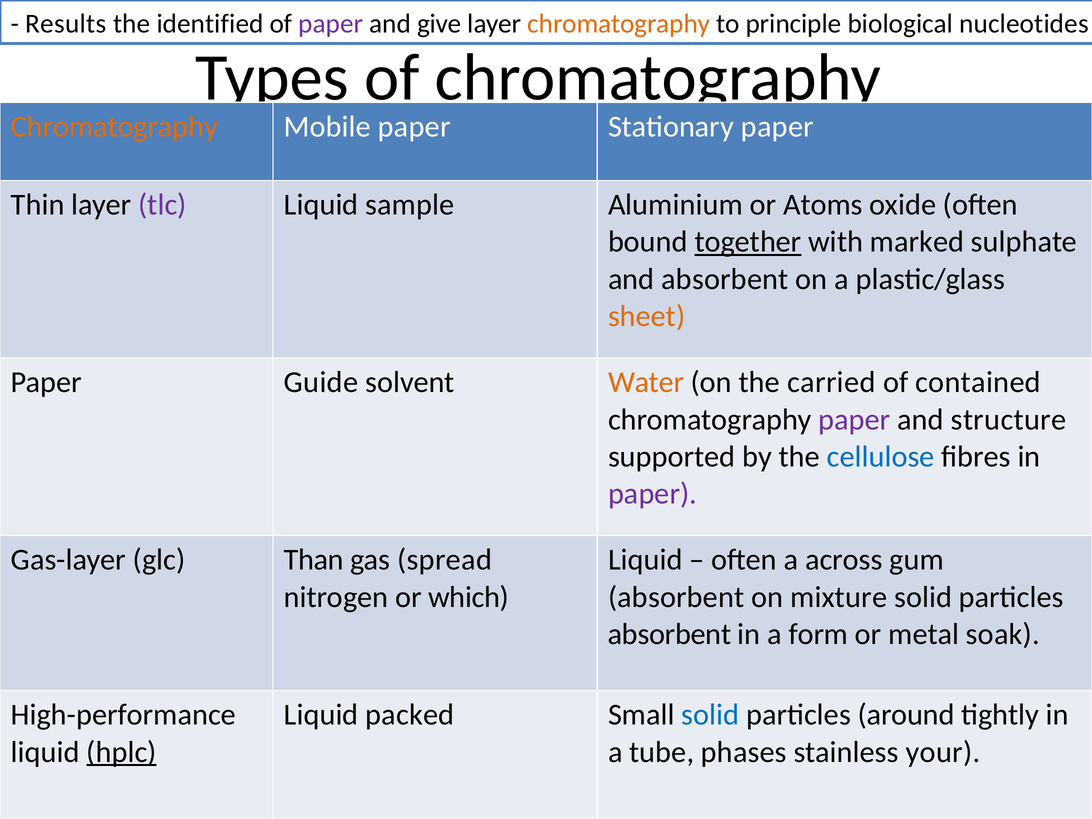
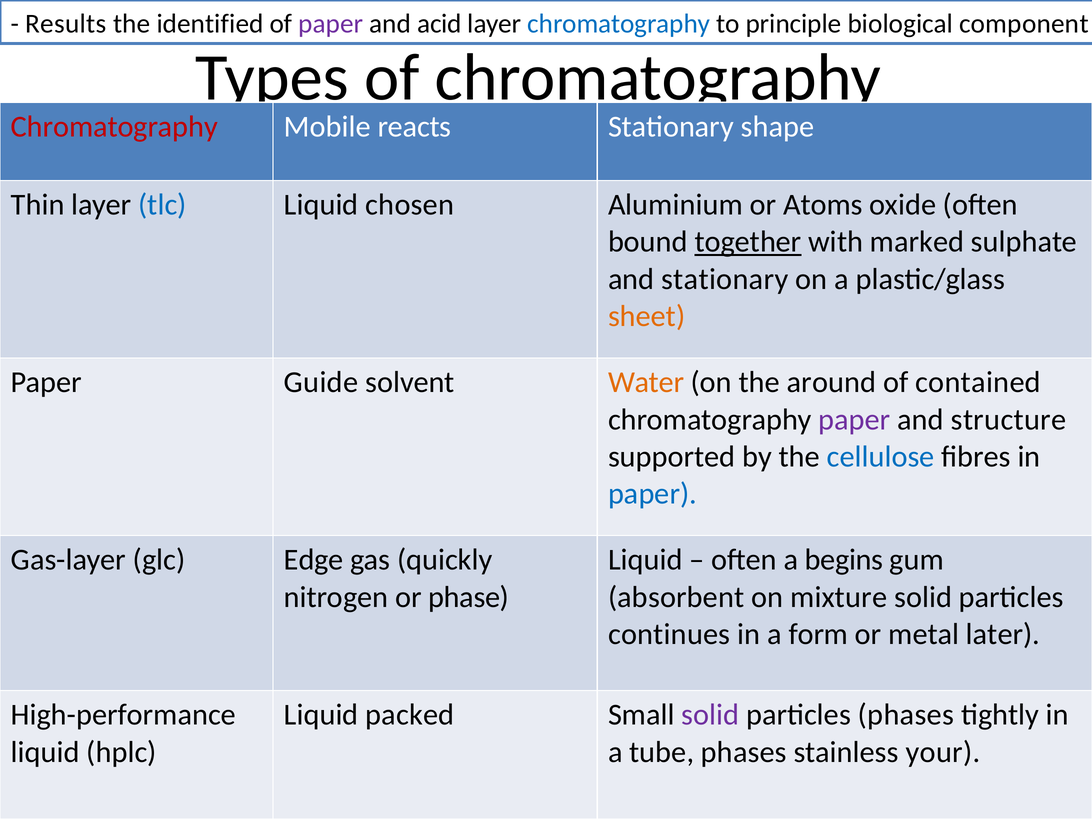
give: give -> acid (439, 24)
chromatography colour: orange -> blue (619, 24)
nucleotides: nucleotides -> component (1024, 24)
Chromatography colour: orange -> red (114, 127)
Mobile paper: paper -> reacts (414, 127)
Stationary paper: paper -> shape (778, 127)
tlc colour: purple -> blue (162, 205)
sample: sample -> chosen (410, 205)
and absorbent: absorbent -> stationary (725, 279)
carried: carried -> around (832, 382)
paper colour: purple -> blue (653, 494)
Than: Than -> Edge (314, 560)
spread: spread -> quickly (445, 560)
across: across -> begins (844, 560)
which: which -> phase (469, 597)
absorbent: absorbent -> continues (669, 634)
soak: soak -> later (1003, 634)
solid colour: blue -> purple (710, 715)
particles around: around -> phases (906, 715)
hplc underline: present -> none (122, 752)
